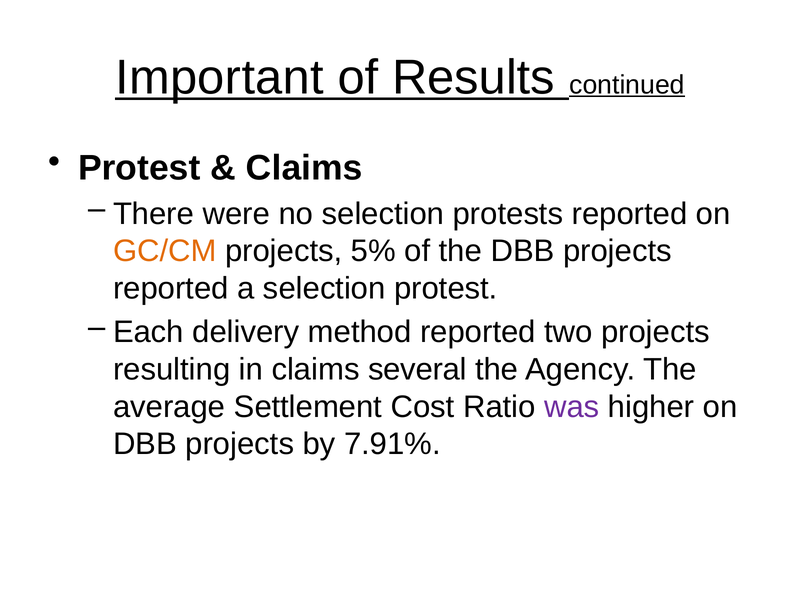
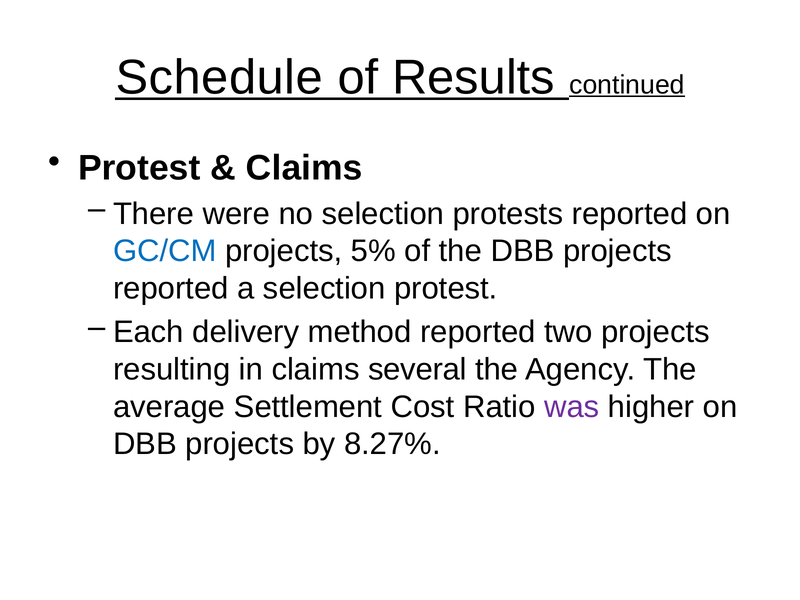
Important: Important -> Schedule (219, 77)
GC/CM colour: orange -> blue (165, 251)
7.91%: 7.91% -> 8.27% (392, 444)
